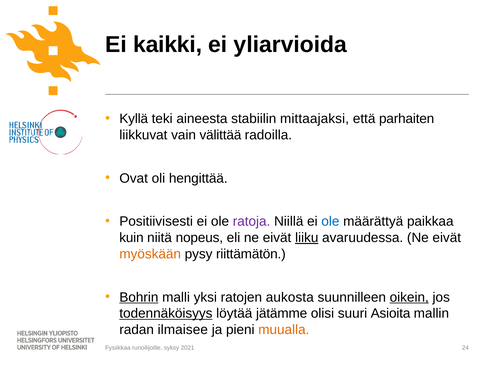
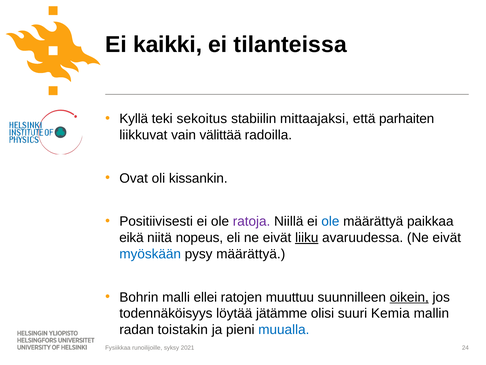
yliarvioida: yliarvioida -> tilanteissa (290, 45)
aineesta: aineesta -> sekoitus (202, 119)
hengittää: hengittää -> kissankin (198, 178)
kuin: kuin -> eikä (131, 237)
myöskään colour: orange -> blue (150, 254)
pysy riittämätön: riittämätön -> määrättyä (251, 254)
Bohrin underline: present -> none (139, 297)
yksi: yksi -> ellei (205, 297)
aukosta: aukosta -> muuttuu (290, 297)
todennäköisyys underline: present -> none (166, 313)
Asioita: Asioita -> Kemia (390, 313)
ilmaisee: ilmaisee -> toistakin (183, 329)
muualla colour: orange -> blue (284, 329)
